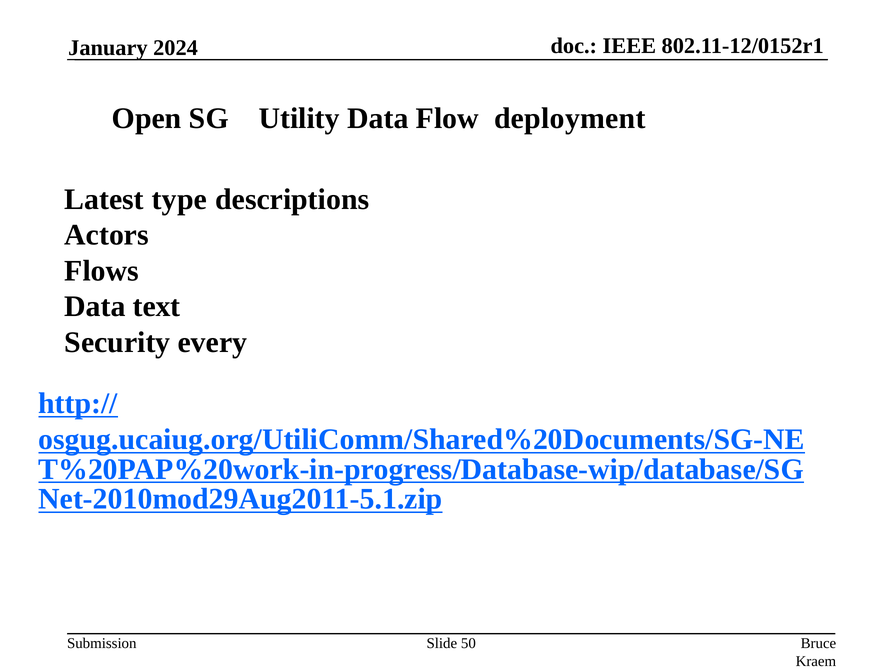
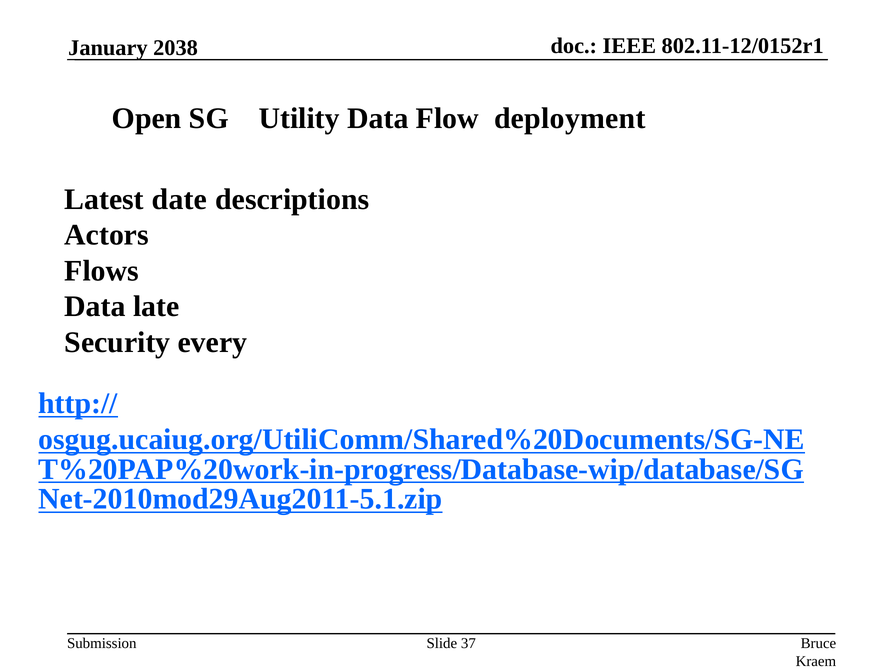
2024: 2024 -> 2038 (176, 48)
type: type -> date (179, 199)
text: text -> late (156, 307)
50: 50 -> 37 (468, 644)
